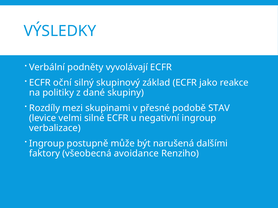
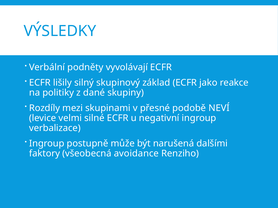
oční: oční -> lišily (62, 83)
STAV: STAV -> NEVÍ (219, 108)
